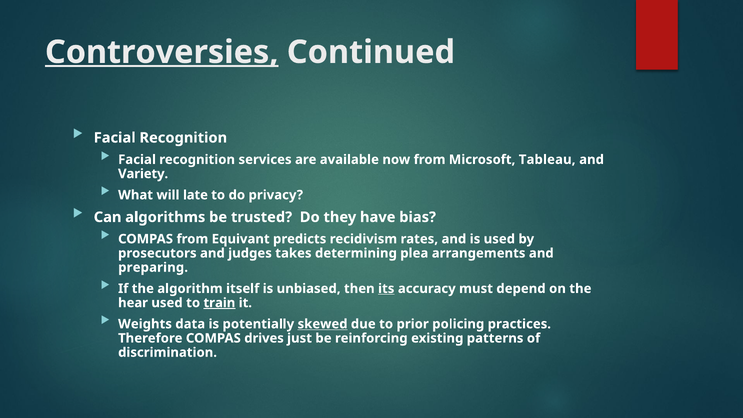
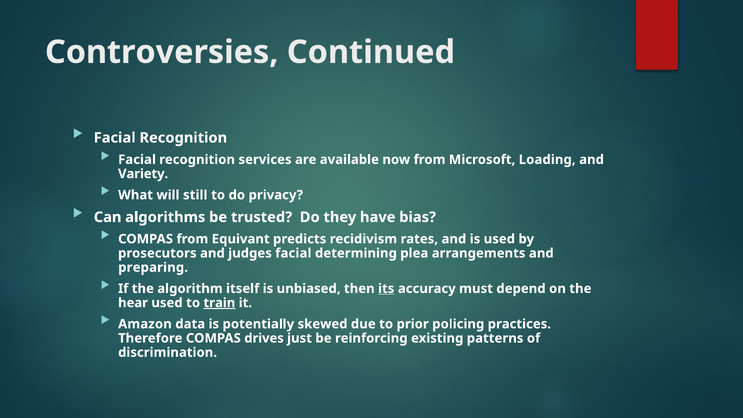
Controversies underline: present -> none (162, 52)
Tableau: Tableau -> Loading (547, 160)
late: late -> still (195, 195)
judges takes: takes -> facial (293, 253)
Weights: Weights -> Amazon (145, 324)
skewed underline: present -> none (323, 324)
